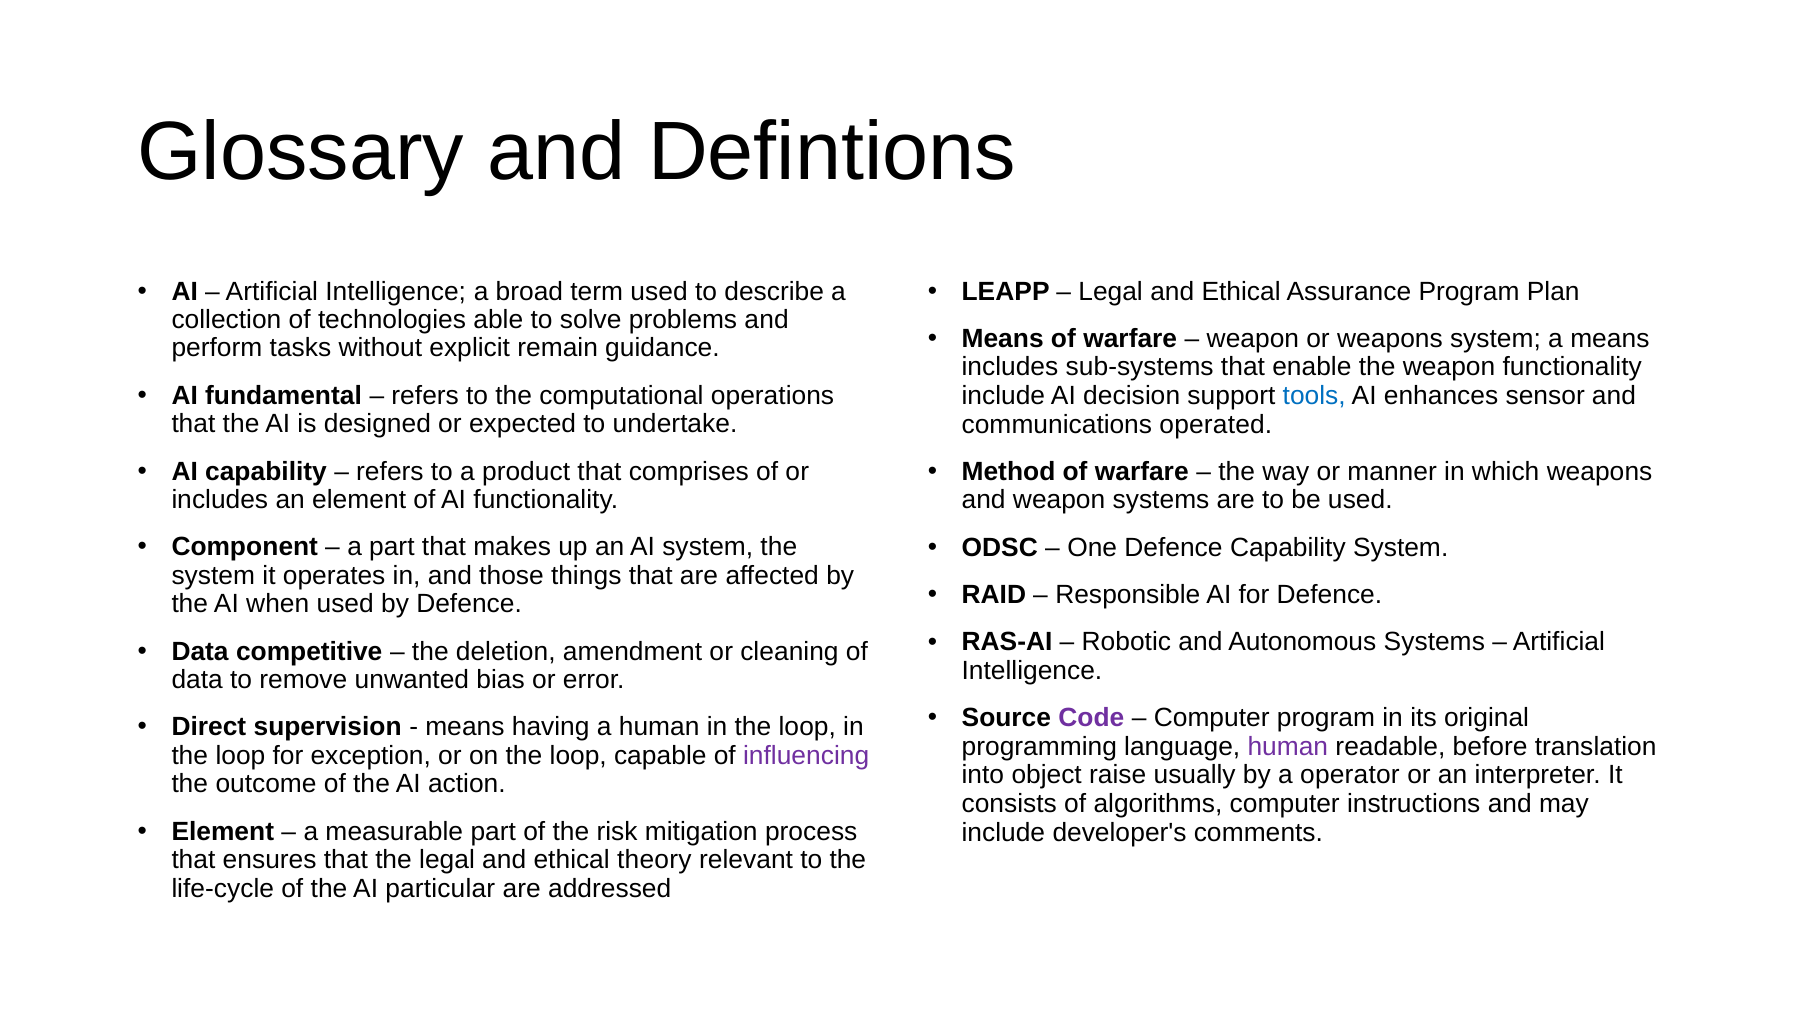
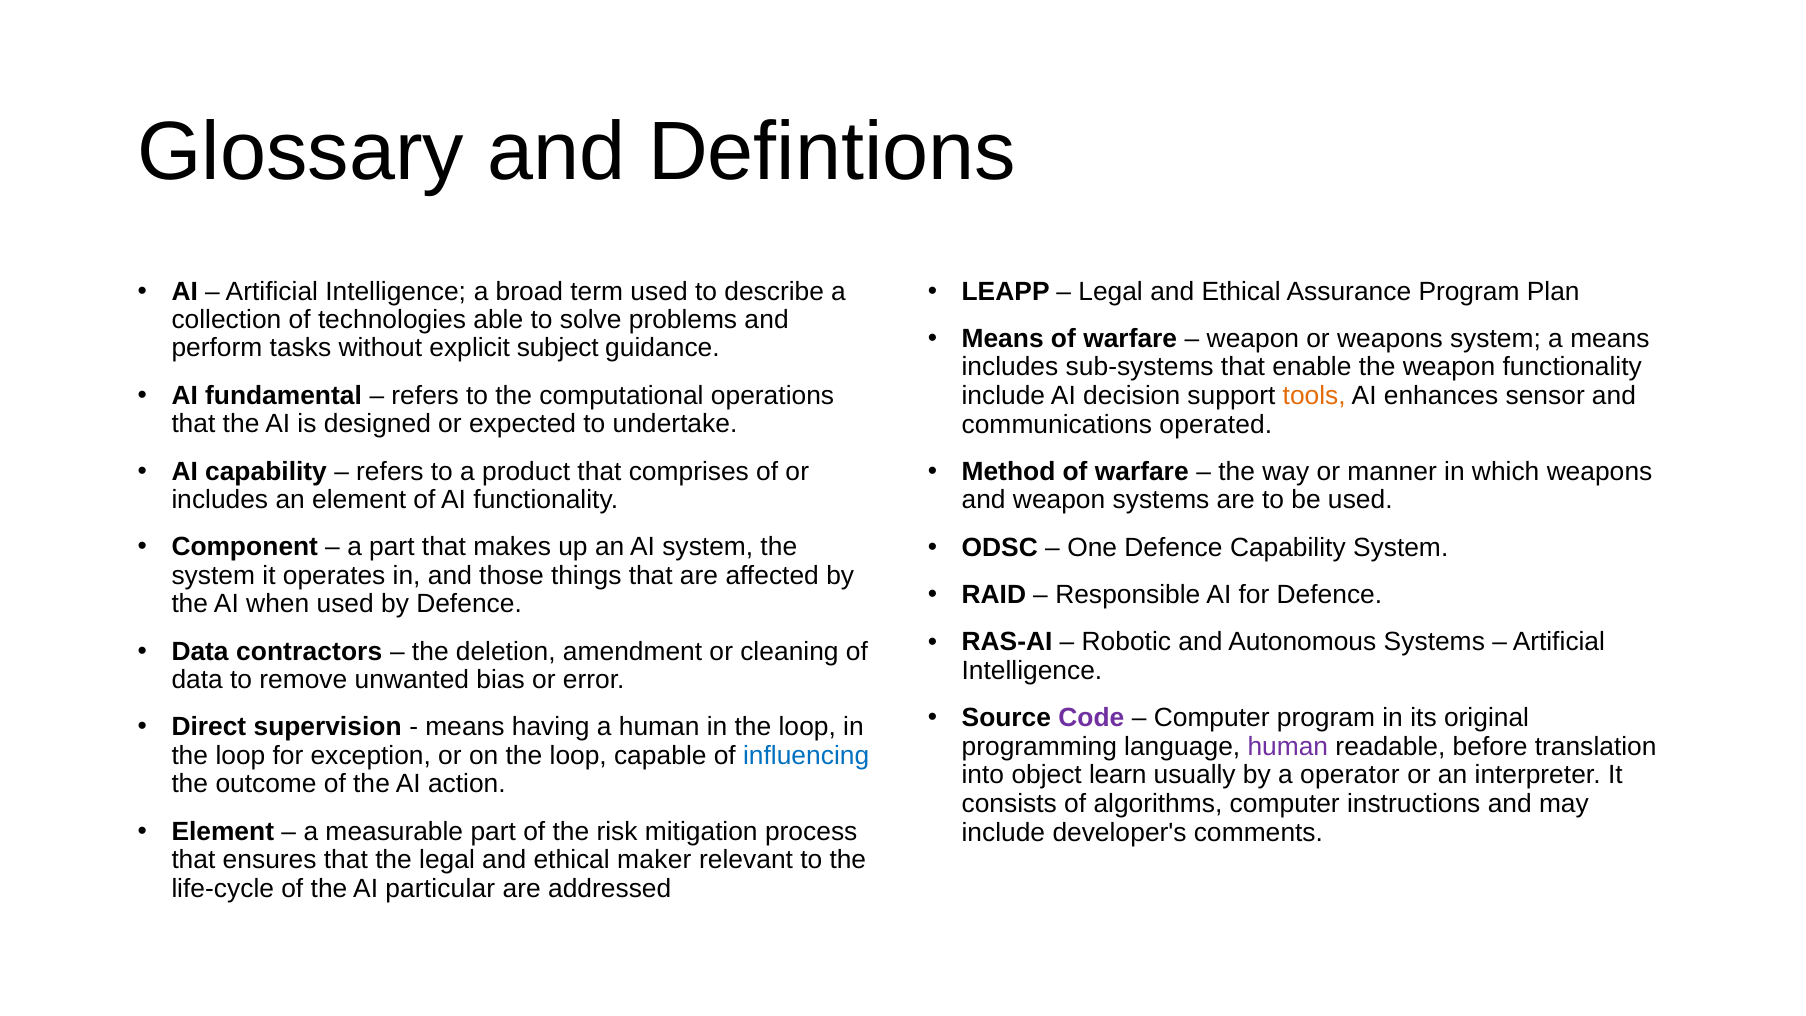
remain: remain -> subject (558, 348)
tools colour: blue -> orange (1314, 396)
competitive: competitive -> contractors (309, 651)
influencing colour: purple -> blue (806, 756)
raise: raise -> learn (1118, 775)
theory: theory -> maker (654, 860)
